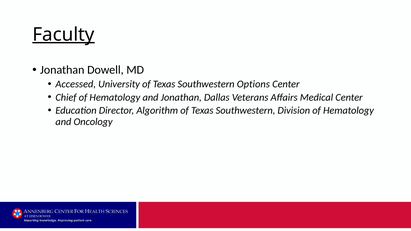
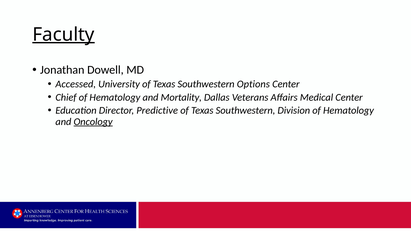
and Jonathan: Jonathan -> Mortality (181, 97)
Algorithm: Algorithm -> Predictive (157, 111)
Oncology underline: none -> present (93, 122)
